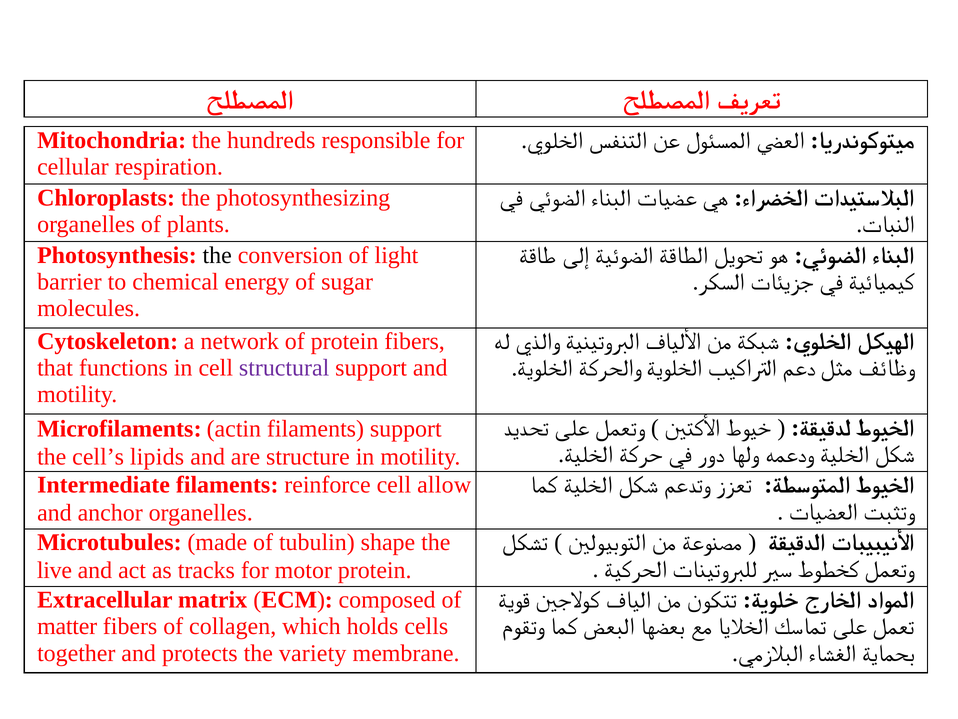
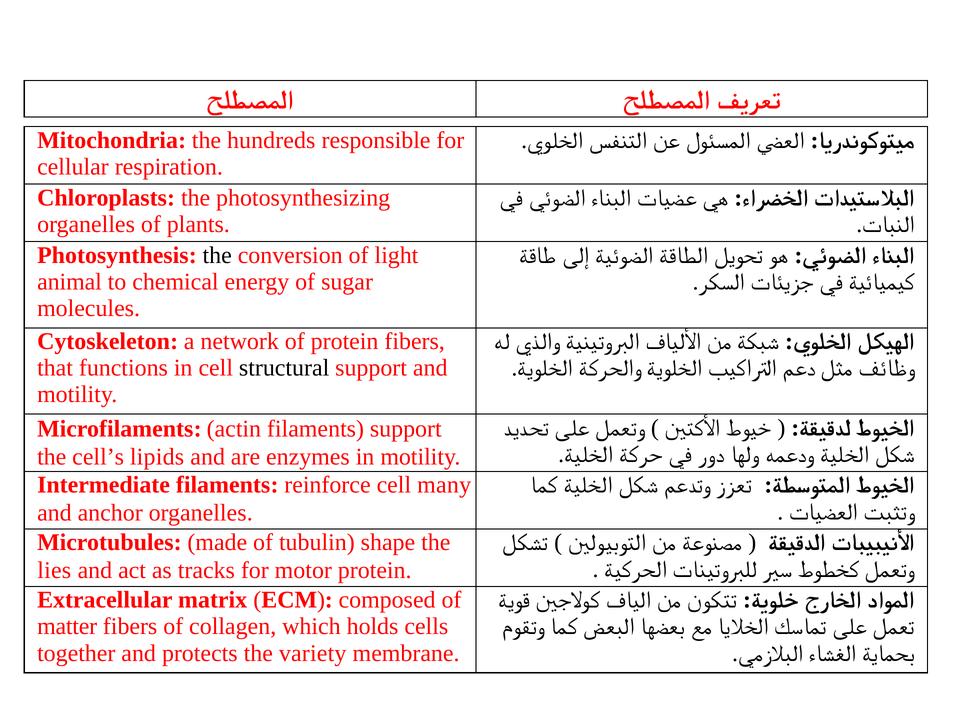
barrier: barrier -> animal (69, 281)
structural colour: purple -> black (284, 368)
structure: structure -> enzymes (308, 457)
allow: allow -> many (444, 485)
live: live -> lies (54, 570)
